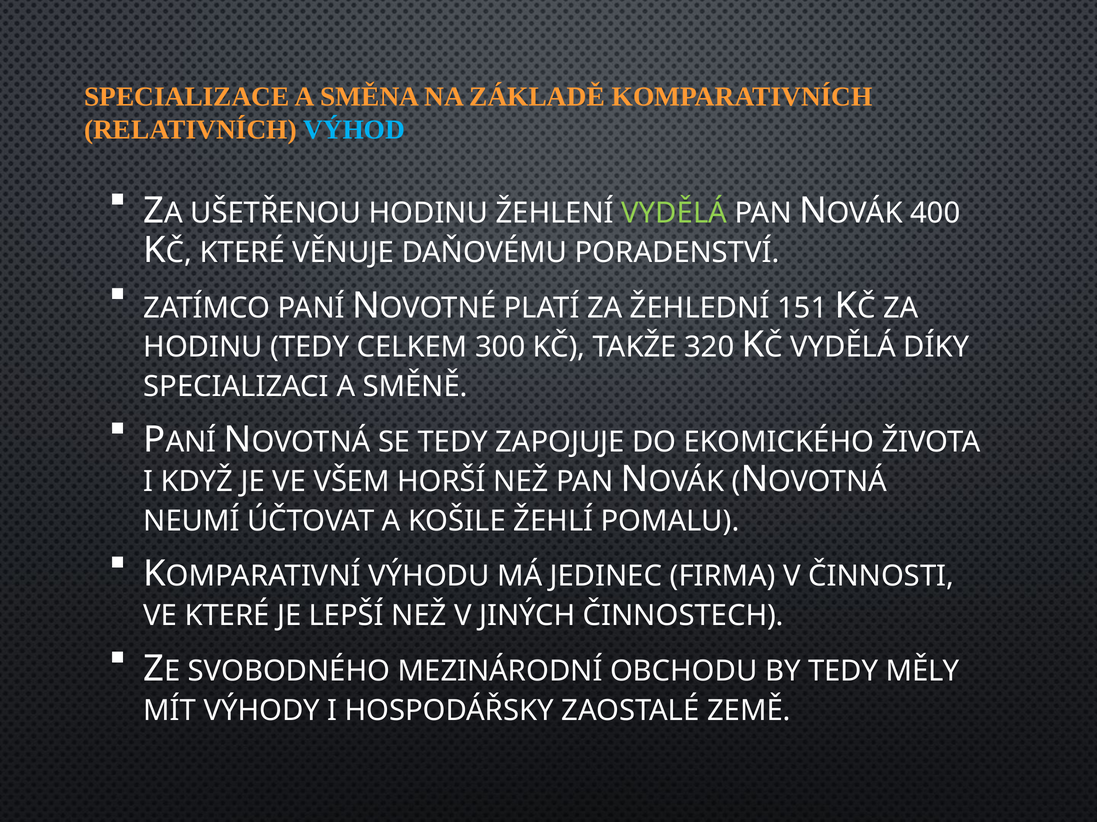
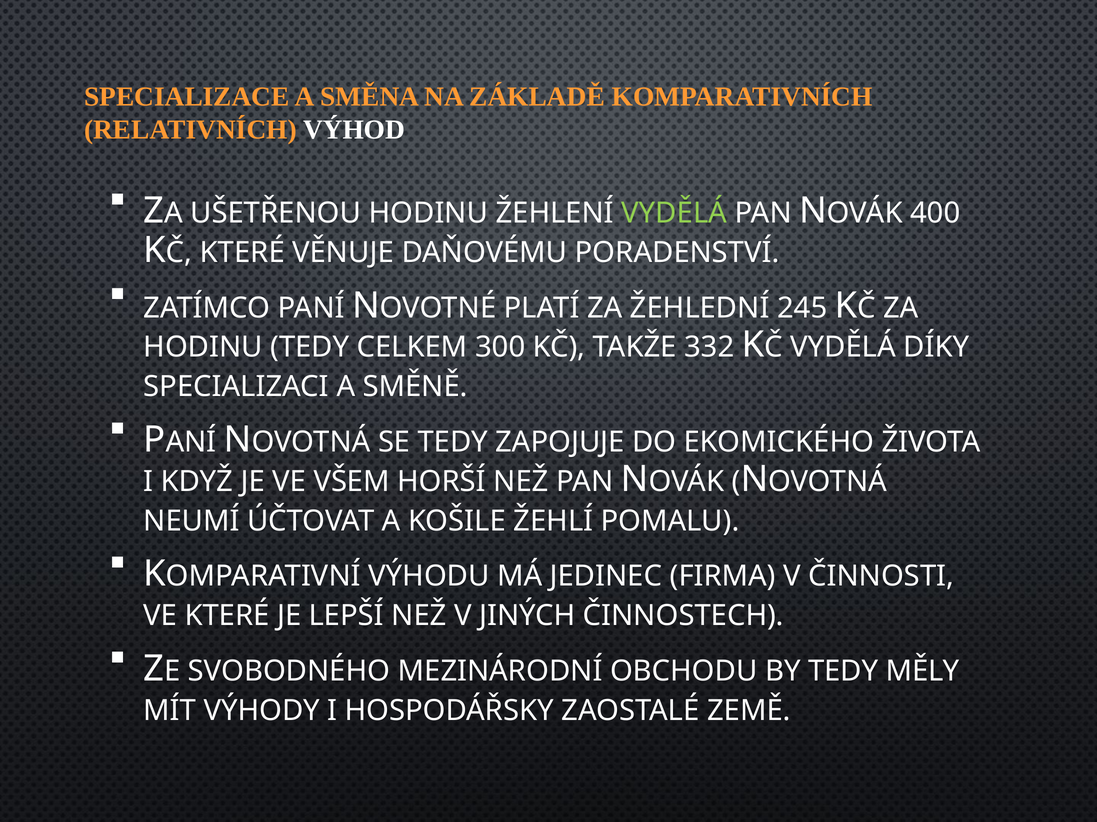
VÝHOD colour: light blue -> white (354, 130)
151: 151 -> 245 (802, 308)
320: 320 -> 332 (709, 348)
